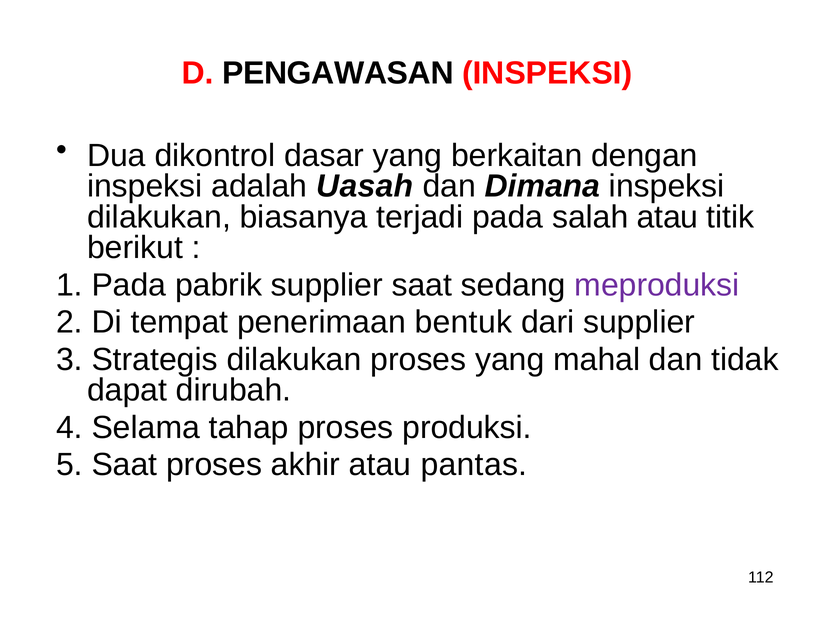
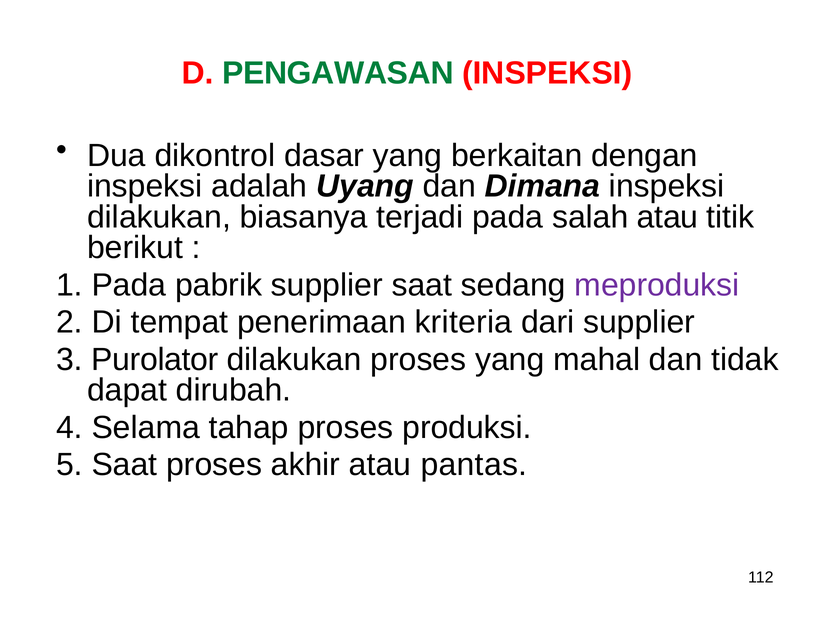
PENGAWASAN colour: black -> green (338, 73)
Uasah: Uasah -> Uyang (365, 186)
bentuk: bentuk -> kriteria (463, 322)
Strategis: Strategis -> Purolator (155, 359)
